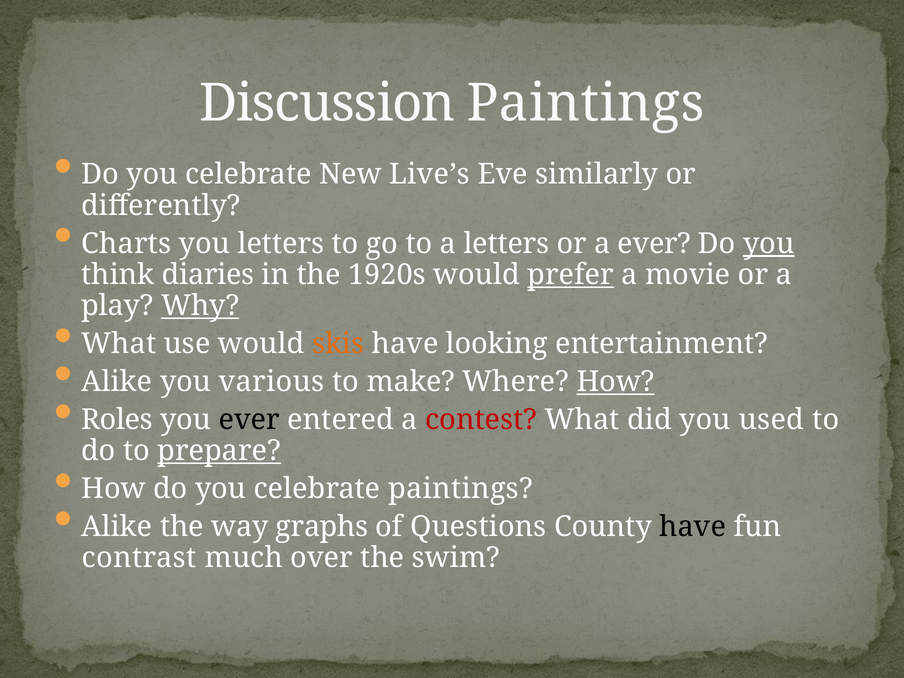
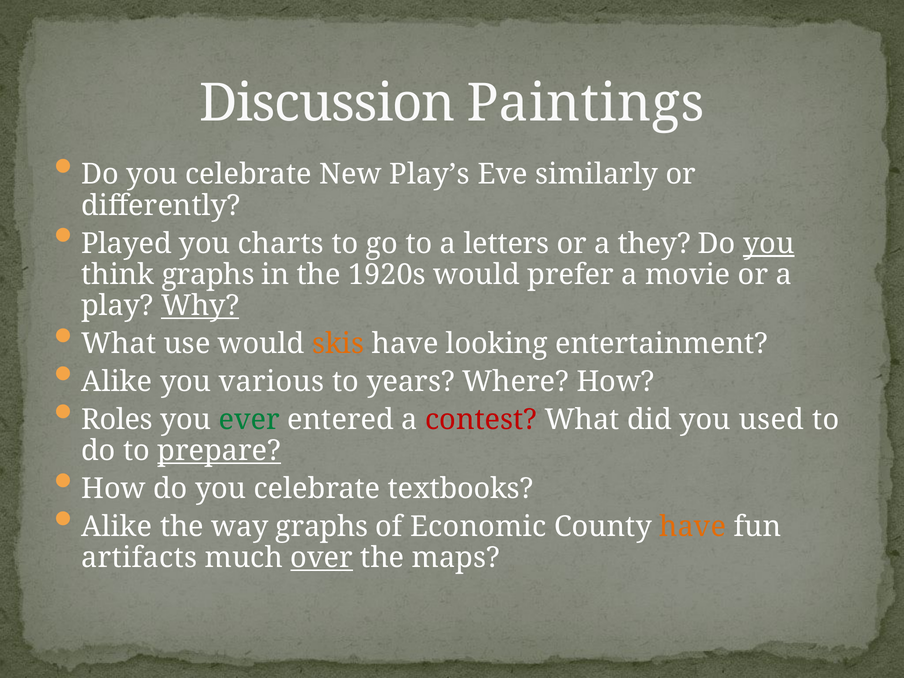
Live’s: Live’s -> Play’s (430, 174)
Charts: Charts -> Played (126, 244)
you letters: letters -> charts (281, 244)
a ever: ever -> they (654, 244)
think diaries: diaries -> graphs (208, 275)
prefer underline: present -> none (571, 275)
make: make -> years (411, 382)
How underline: present -> none (616, 382)
ever colour: black -> green (249, 420)
celebrate paintings: paintings -> textbooks (461, 489)
Questions: Questions -> Economic (478, 527)
have colour: black -> orange (693, 527)
contrast: contrast -> artifacts (139, 558)
over underline: none -> present (322, 558)
swim: swim -> maps (456, 558)
